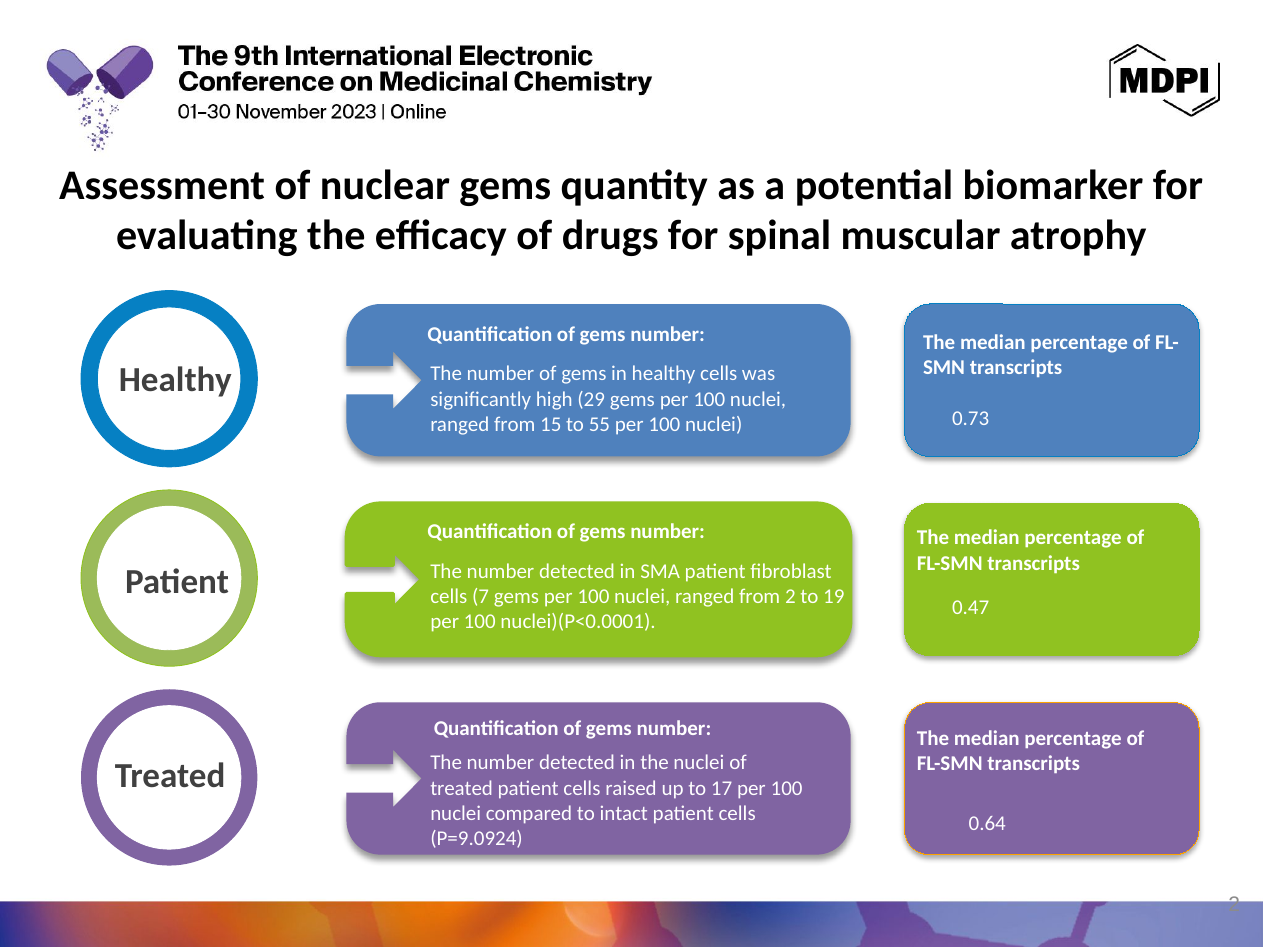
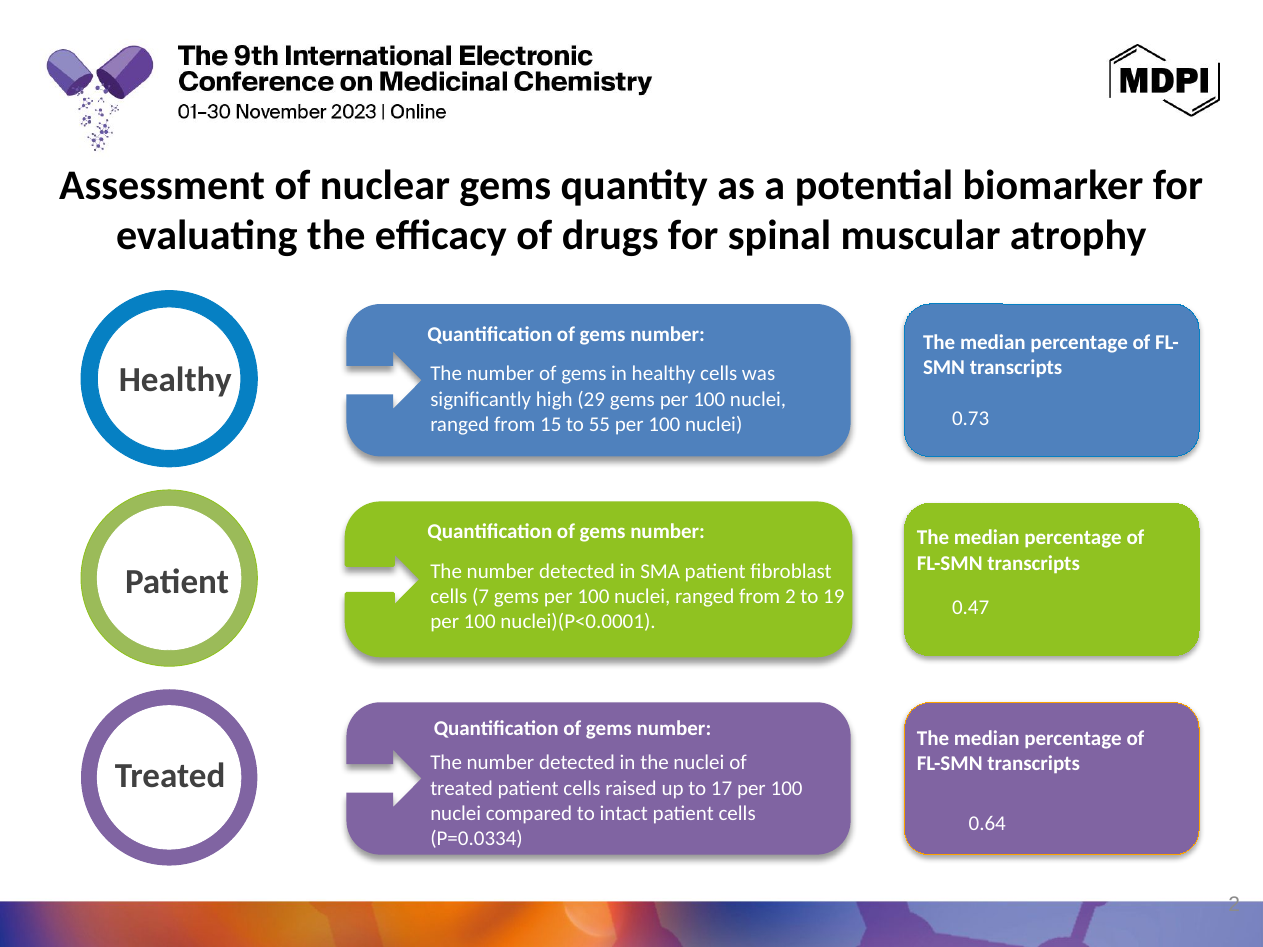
P=9.0924: P=9.0924 -> P=0.0334 (477, 839)
